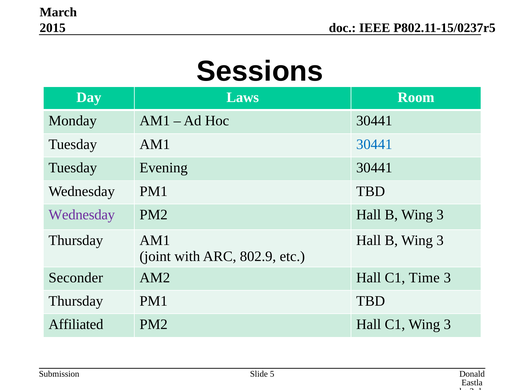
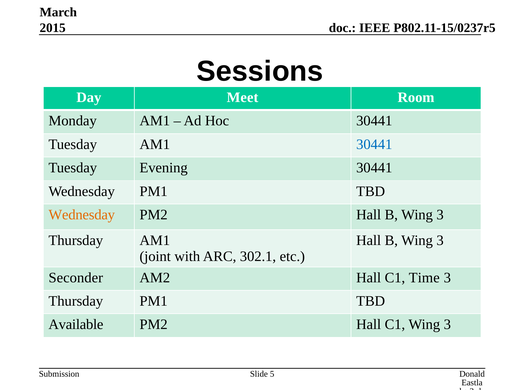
Laws: Laws -> Meet (243, 97)
Wednesday colour: purple -> orange (82, 215)
802.9: 802.9 -> 302.1 (258, 256)
Affiliated: Affiliated -> Available (76, 325)
